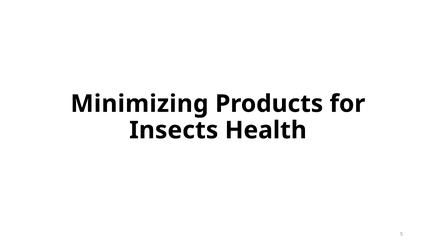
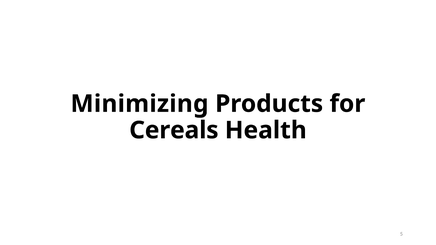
Insects: Insects -> Cereals (174, 130)
